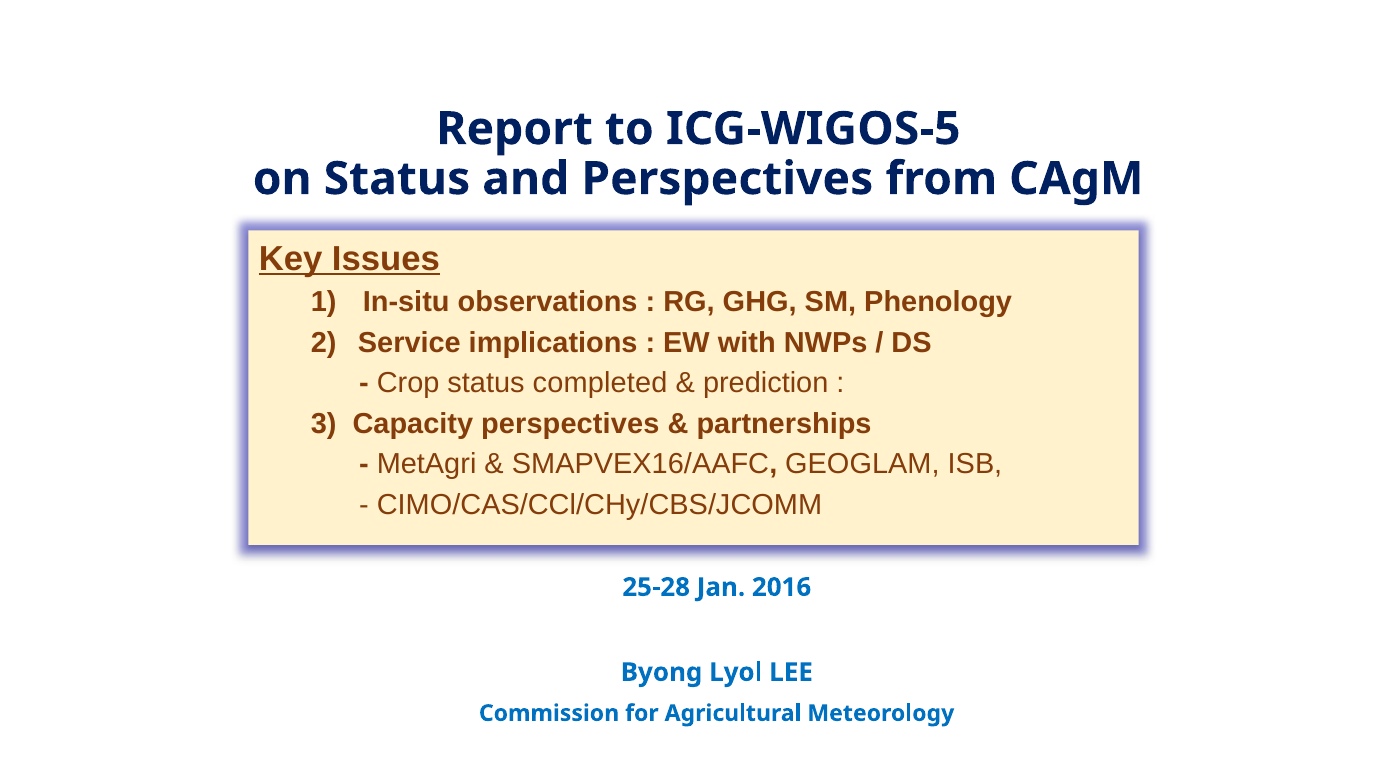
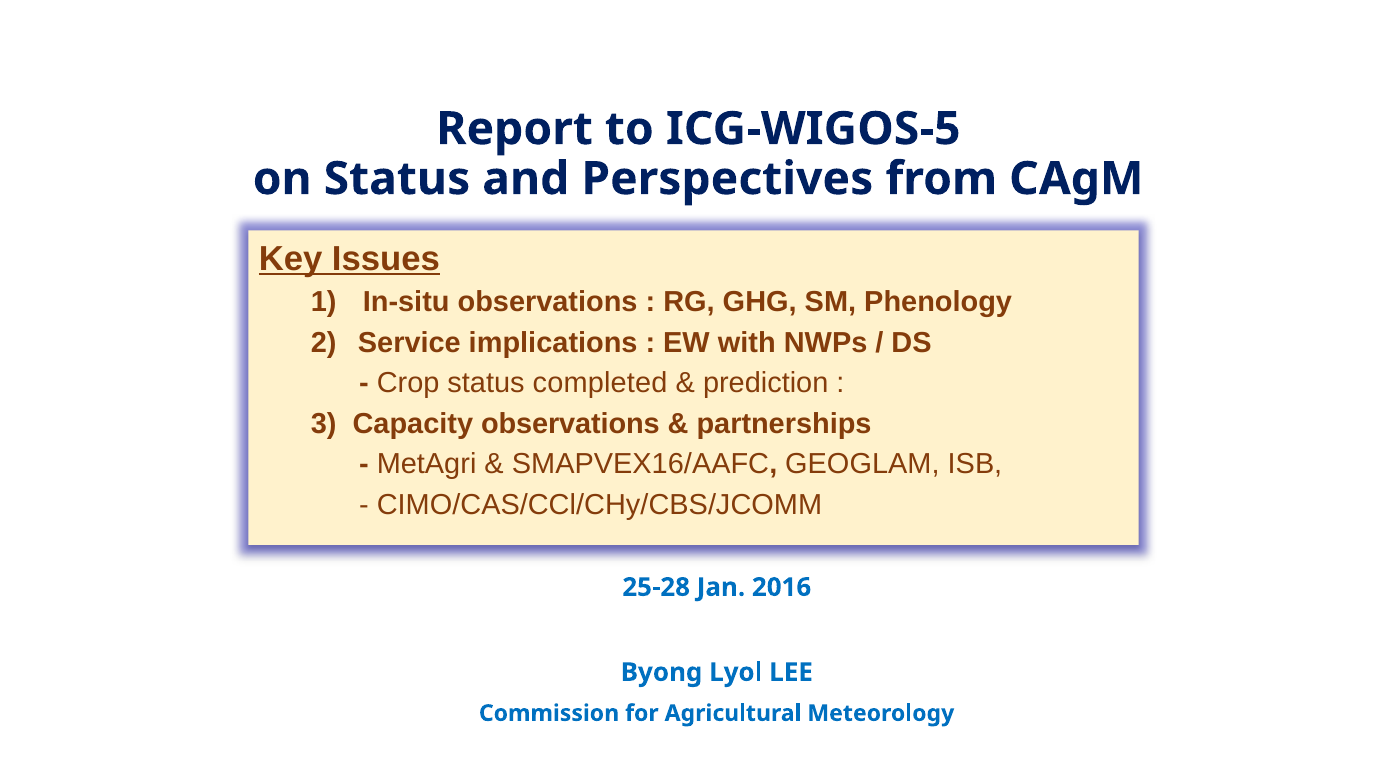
Capacity perspectives: perspectives -> observations (570, 424)
